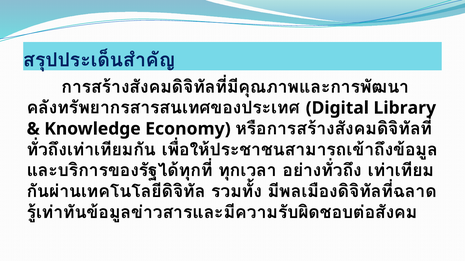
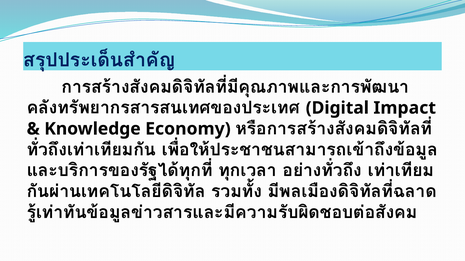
Library: Library -> Impact (405, 108)
